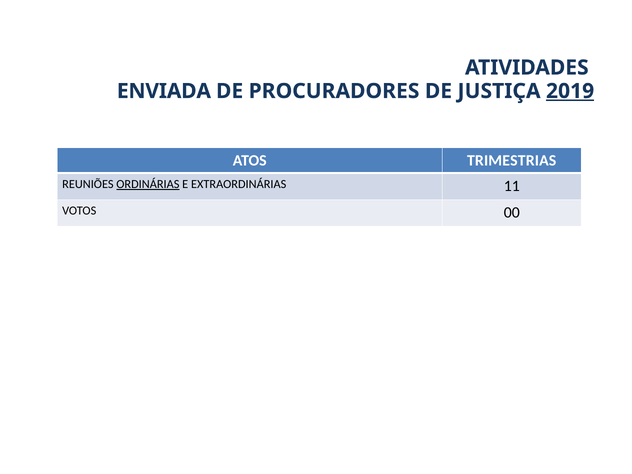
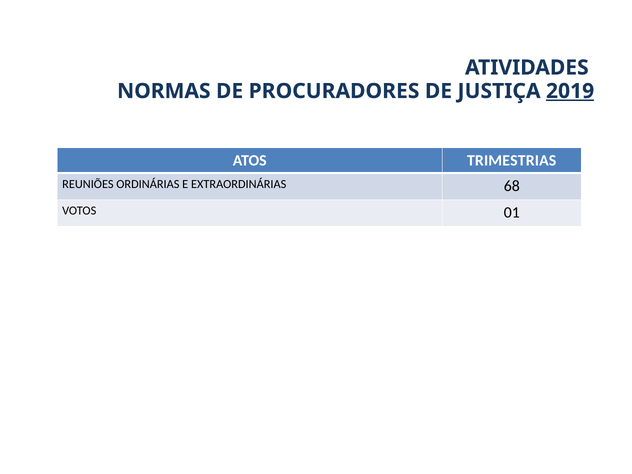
ENVIADA: ENVIADA -> NORMAS (164, 91)
ORDINÁRIAS underline: present -> none (148, 184)
11: 11 -> 68 (512, 186)
00: 00 -> 01 (512, 213)
